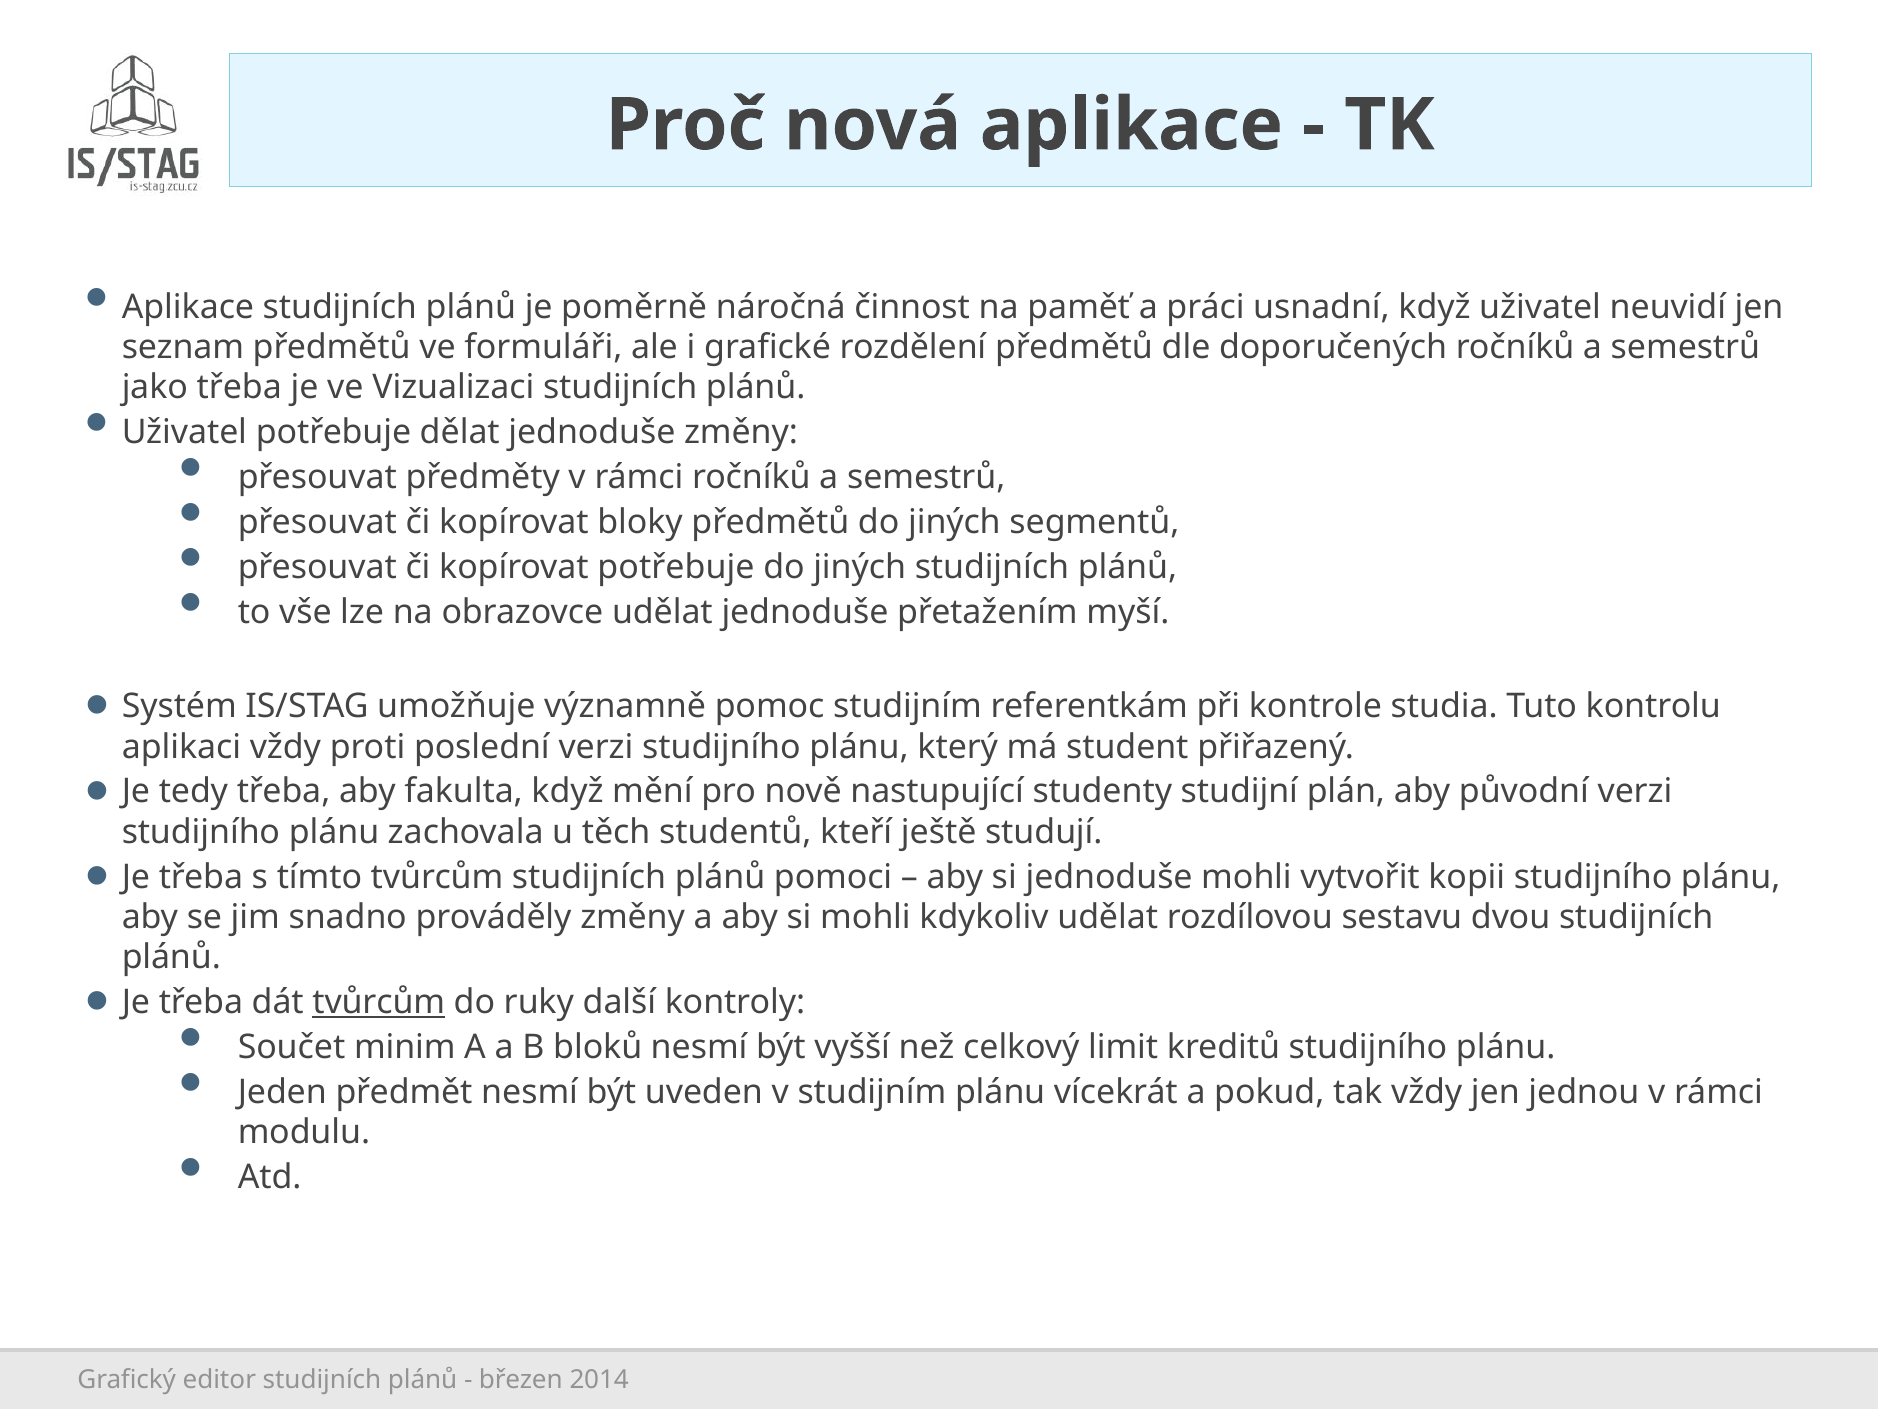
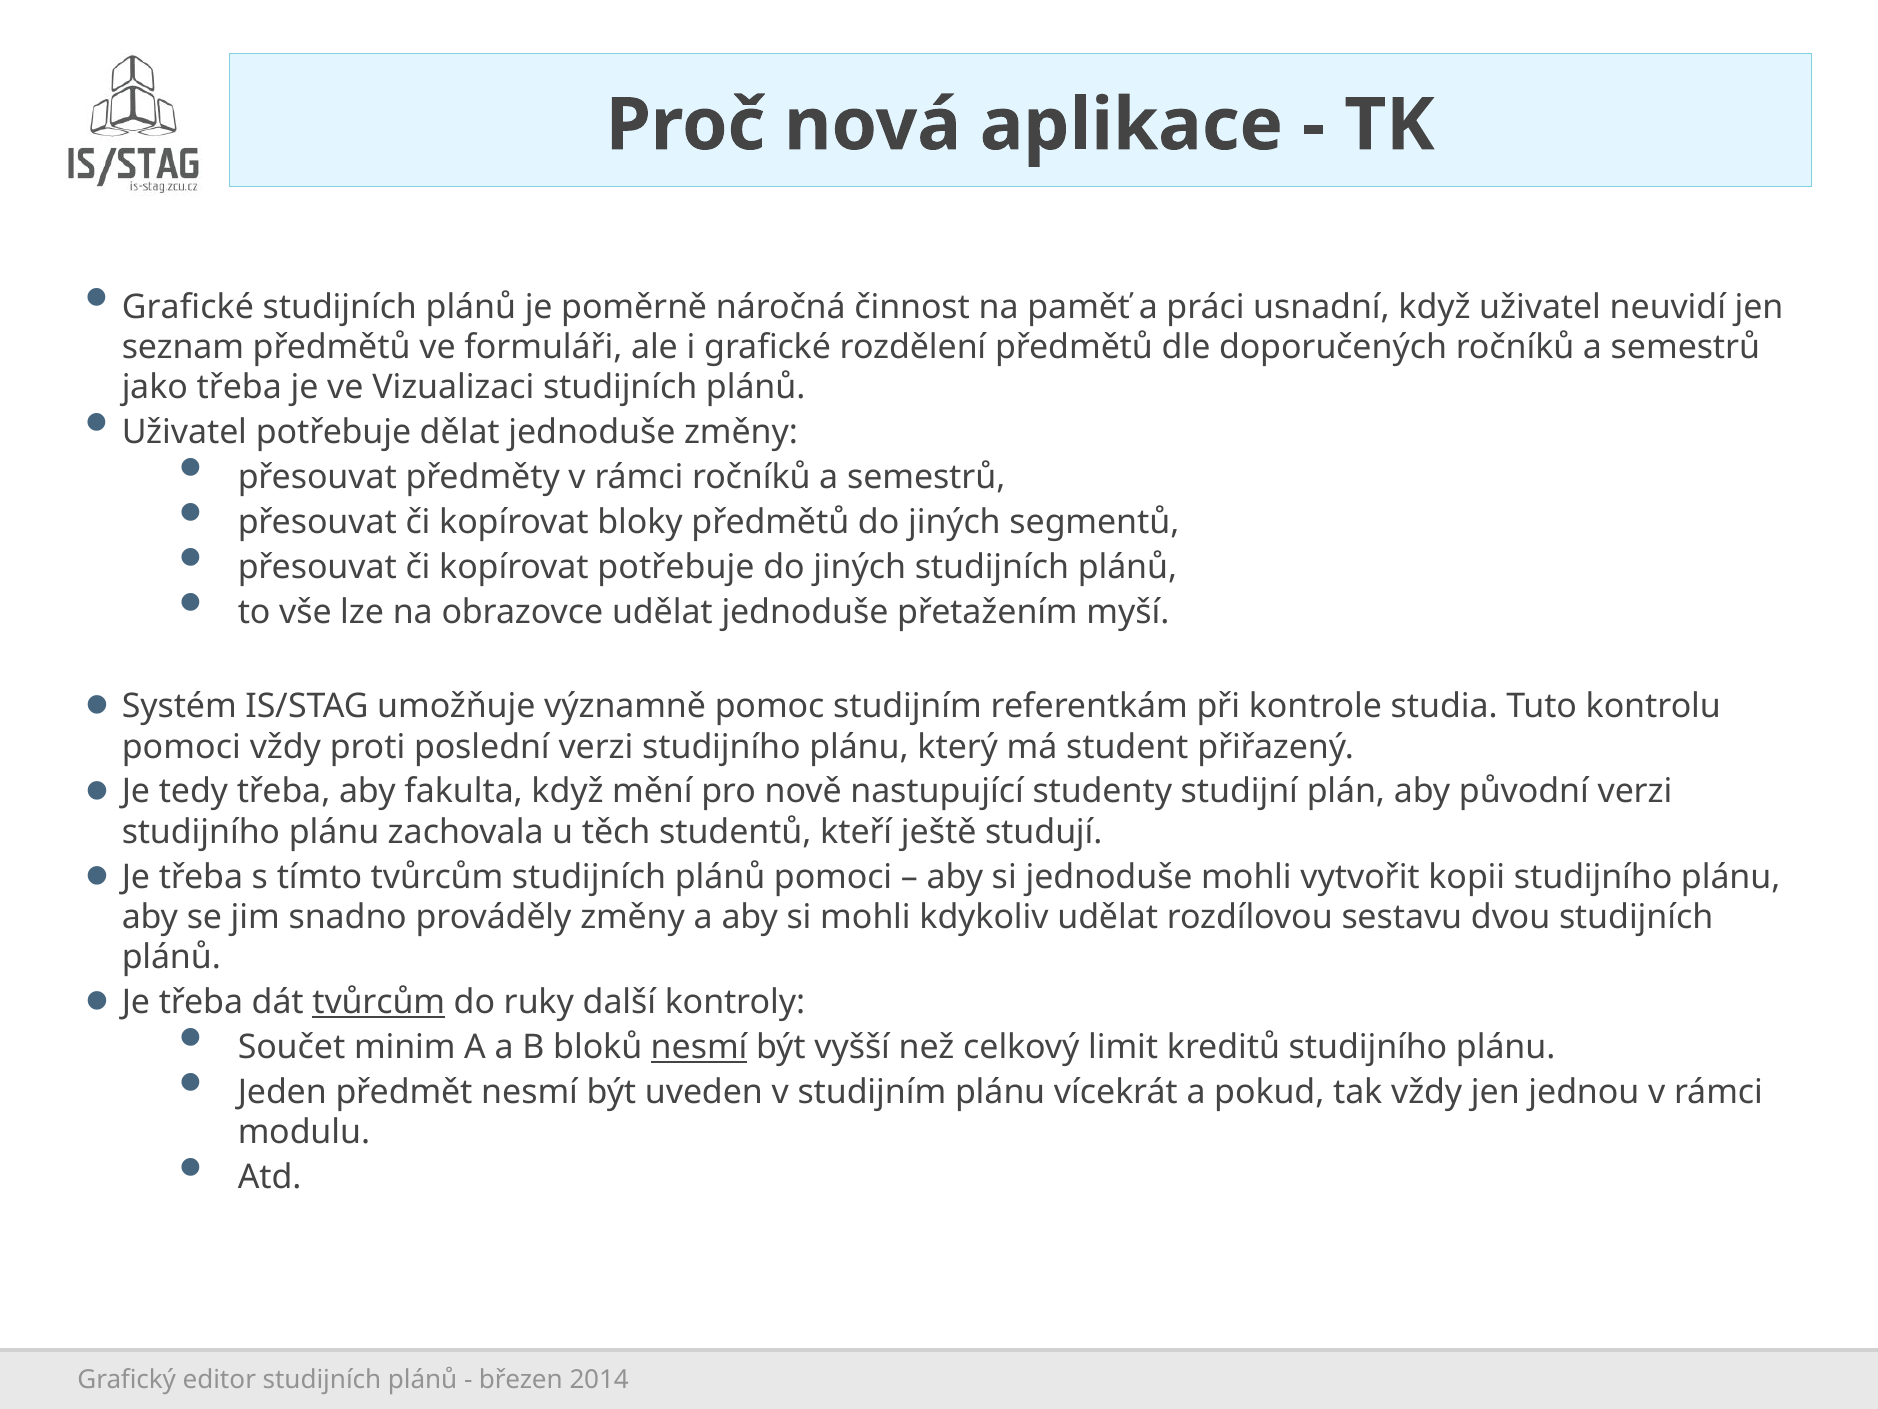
Aplikace: Aplikace -> Grafické (188, 307)
aplikaci: aplikaci -> pomoci (181, 747)
nesmí underline: none -> present (699, 1047)
